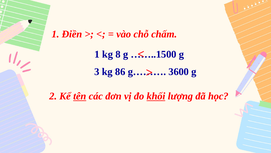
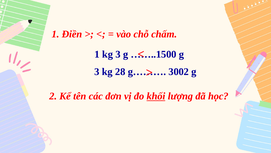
kg 8: 8 -> 3 (118, 54)
86: 86 -> 28 (120, 71)
3600: 3600 -> 3002 (179, 71)
tên underline: present -> none (80, 96)
